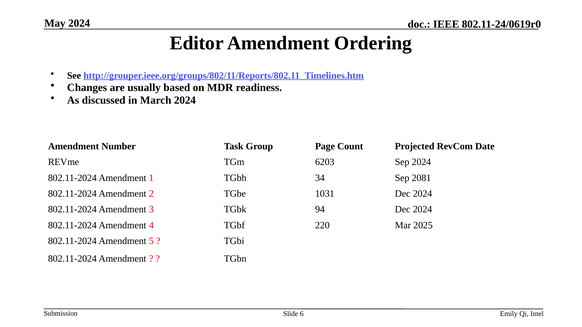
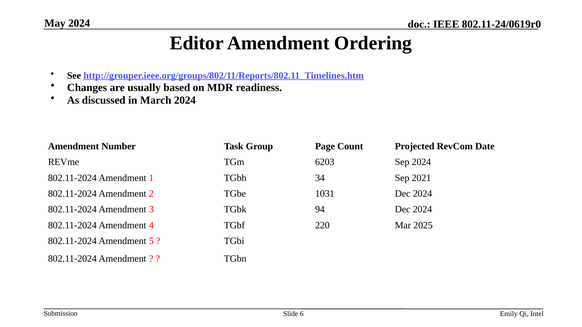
2081: 2081 -> 2021 (421, 178)
